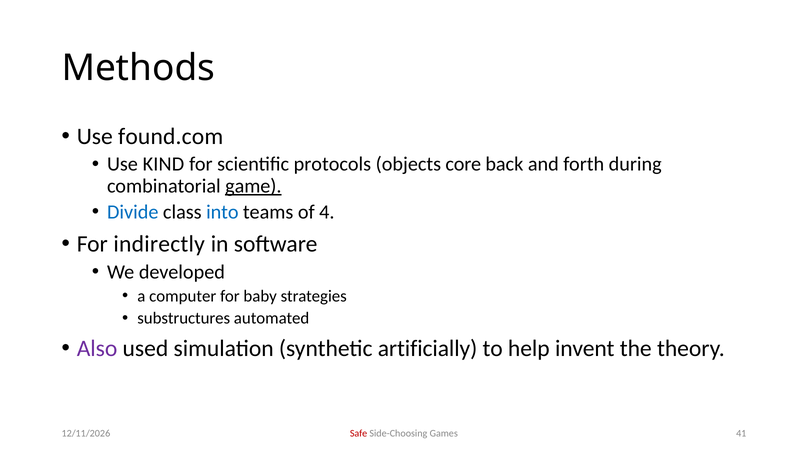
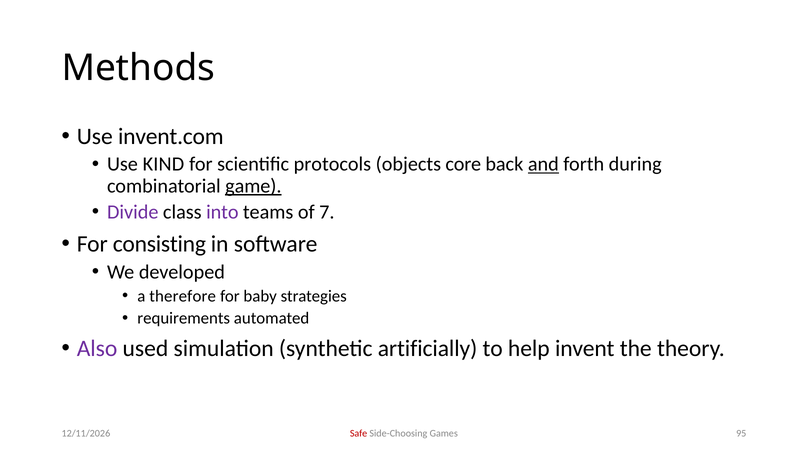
found.com: found.com -> invent.com (171, 137)
and underline: none -> present (543, 164)
Divide colour: blue -> purple (133, 212)
into colour: blue -> purple (222, 212)
4: 4 -> 7 (327, 212)
indirectly: indirectly -> consisting (159, 244)
computer: computer -> therefore (183, 296)
substructures: substructures -> requirements (184, 319)
41: 41 -> 95 (741, 434)
